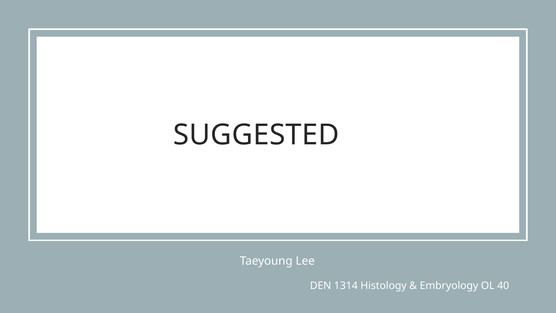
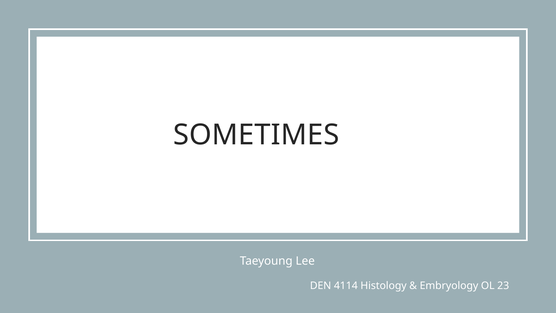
SUGGESTED: SUGGESTED -> SOMETIMES (256, 135)
1314: 1314 -> 4114 (346, 285)
40: 40 -> 23 (503, 285)
